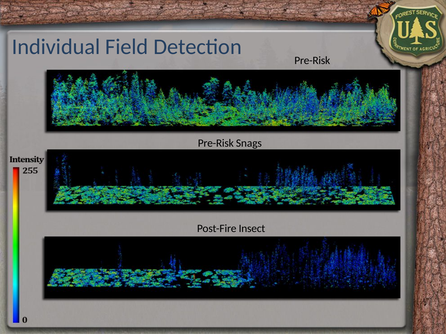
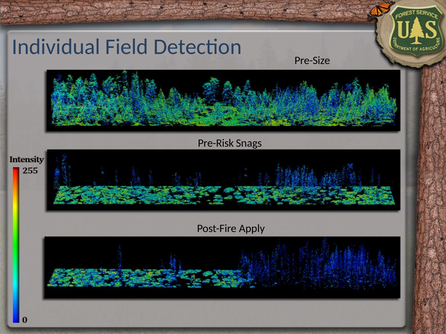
Pre-Risk: Pre-Risk -> Pre-Size (312, 60)
Insect: Insect -> Apply (252, 229)
